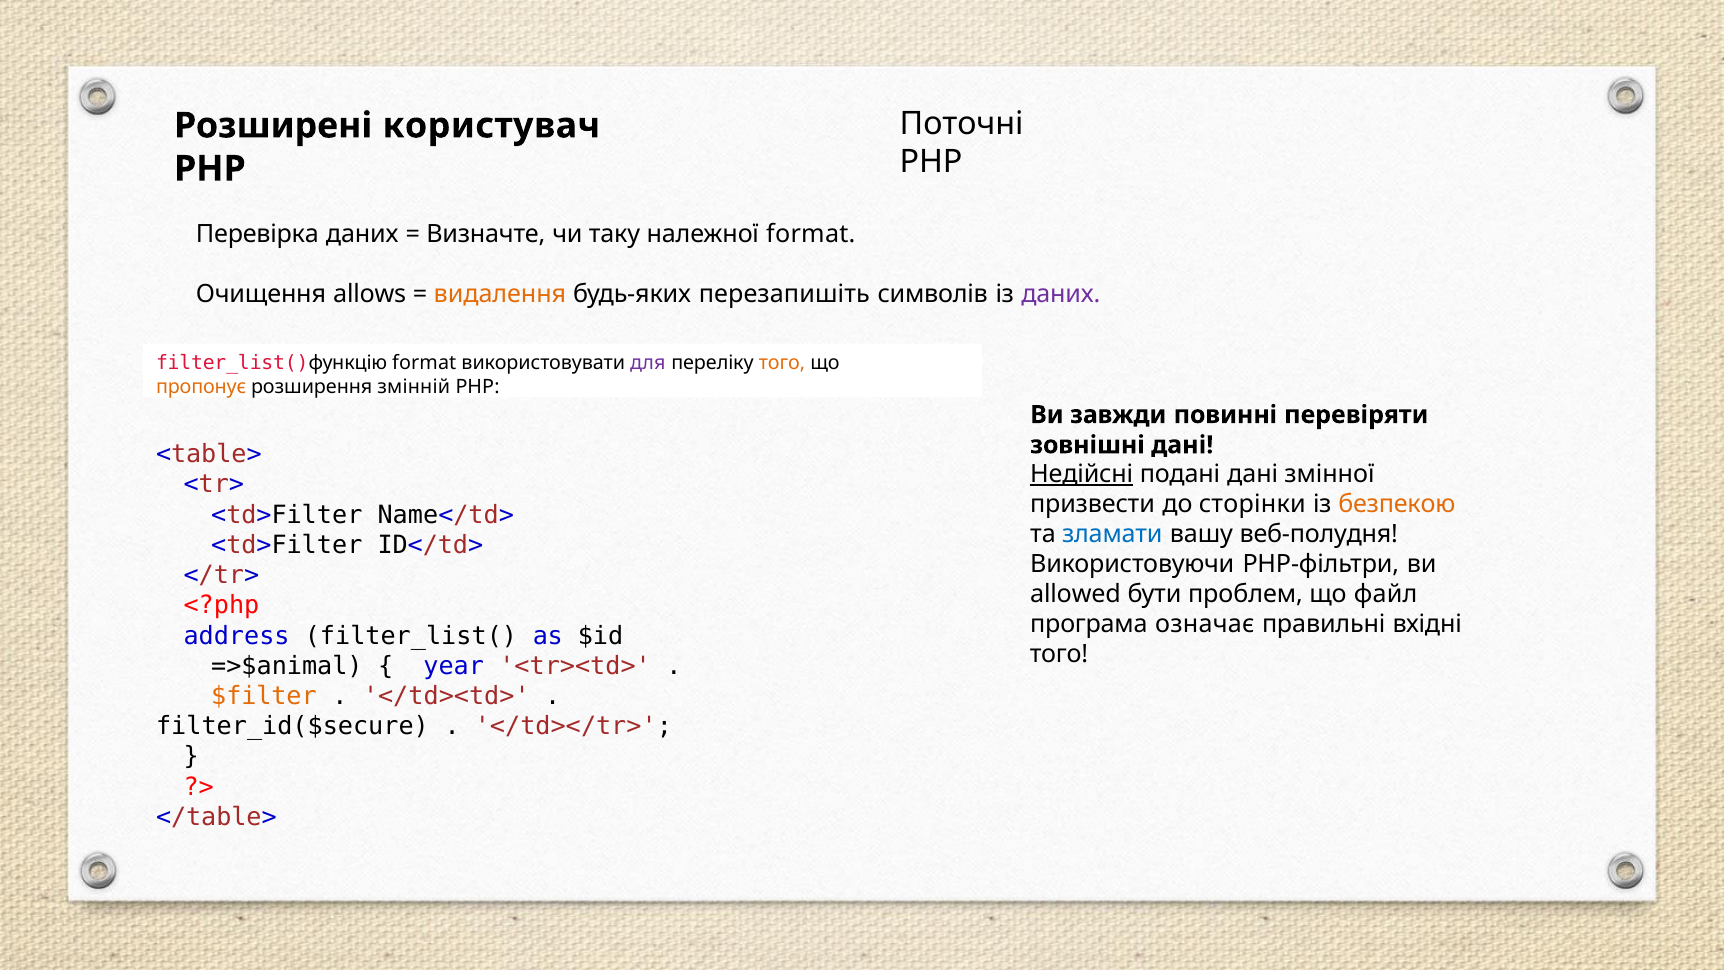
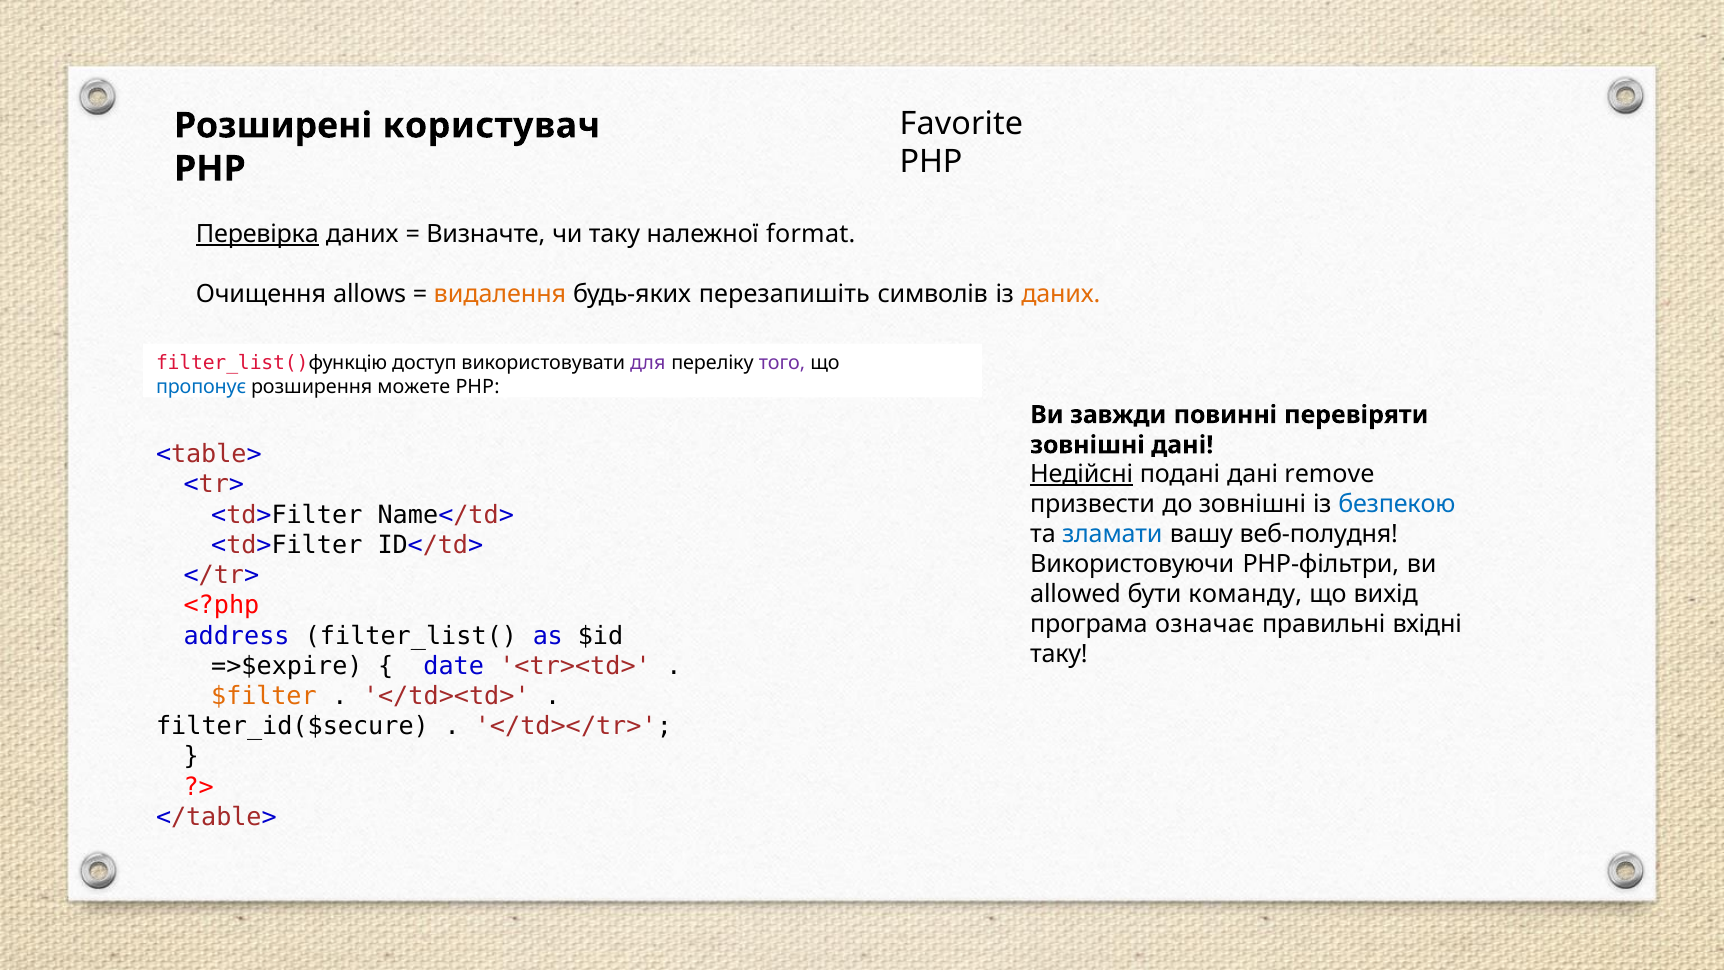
Поточні: Поточні -> Favorite (961, 123)
Перевірка underline: none -> present (257, 234)
даних colour: purple -> orange (1061, 294)
filter_list()функцію format: format -> доступ (424, 362)
того colour: orange -> purple (782, 362)
пропонує colour: orange -> blue (201, 387)
змінній: змінній -> можете (414, 387)
змінної: змінної -> remove (1329, 474)
до сторінки: сторінки -> зовнішні (1252, 504)
безпекою colour: orange -> blue (1397, 504)
проблем: проблем -> команду (1245, 594)
файл: файл -> вихід (1386, 594)
того: того -> таку (1059, 654)
=>$animal: =>$animal -> =>$expire (287, 666)
year: year -> date (454, 666)
